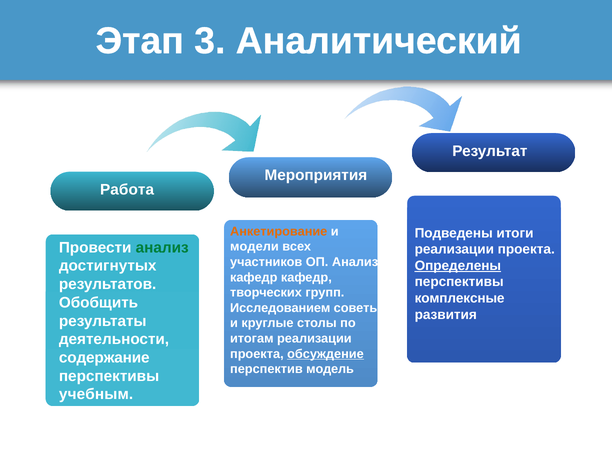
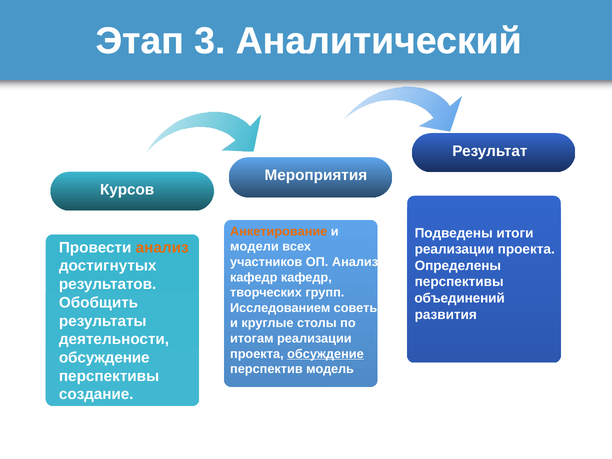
Работа: Работа -> Курсов (127, 190)
анализ colour: green -> orange (162, 248)
Определены underline: present -> none (458, 266)
комплексные: комплексные -> объединений (460, 298)
содержание: содержание -> обсуждение (104, 358)
учебным: учебным -> создание (96, 394)
